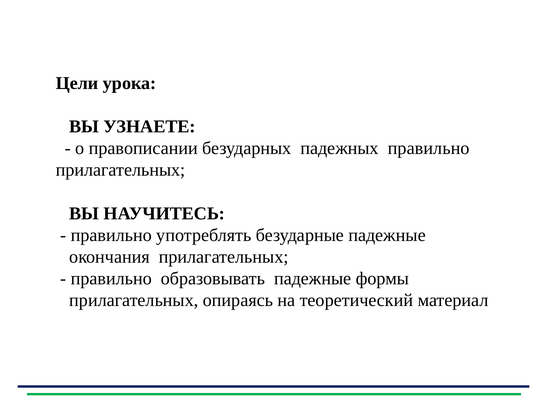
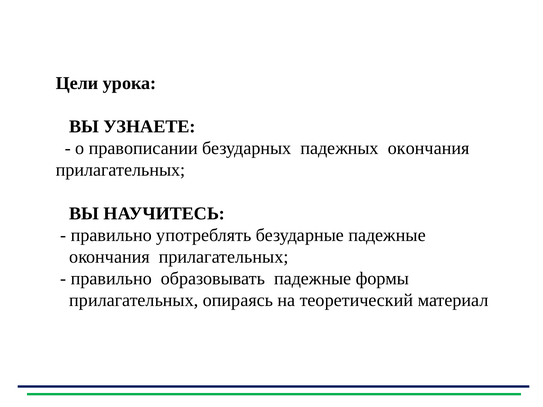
падежных правильно: правильно -> окончания (429, 148)
